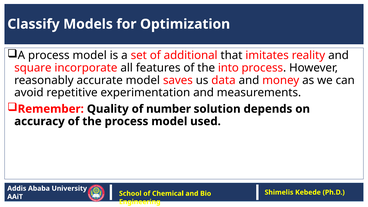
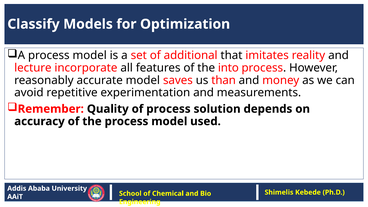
square: square -> lecture (33, 68)
data: data -> than (224, 80)
of number: number -> process (168, 109)
